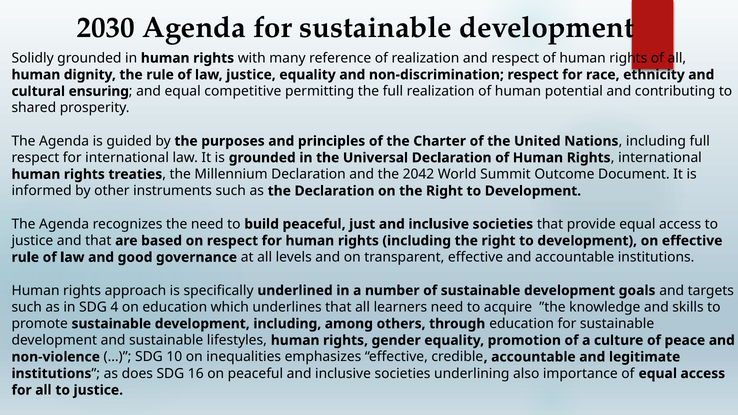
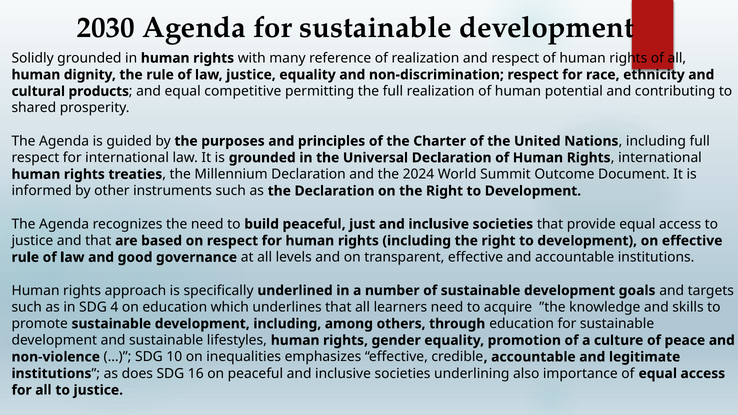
ensuring: ensuring -> products (99, 91)
2042: 2042 -> 2024 (418, 174)
